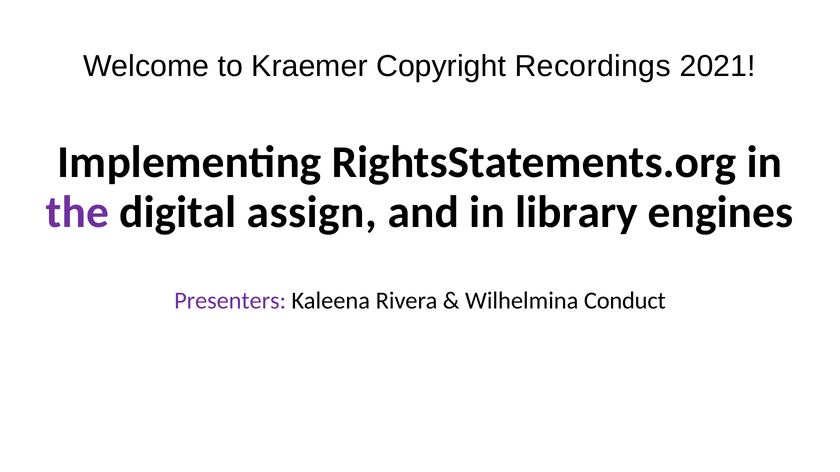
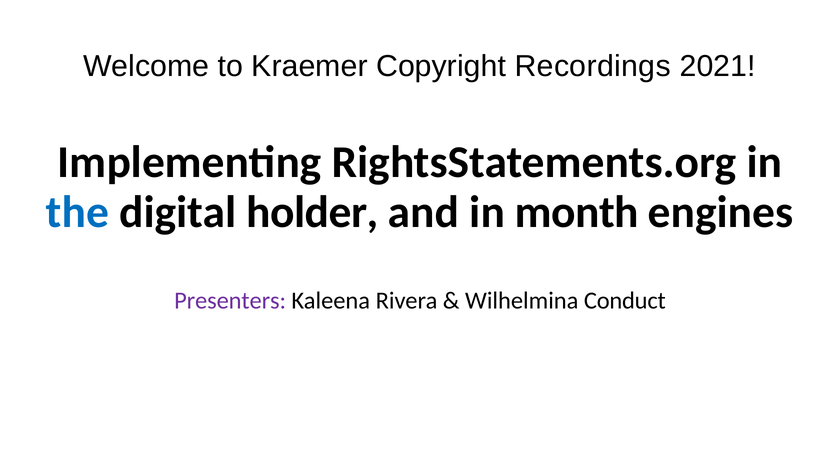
the colour: purple -> blue (77, 212)
assign: assign -> holder (312, 212)
library: library -> month (577, 212)
